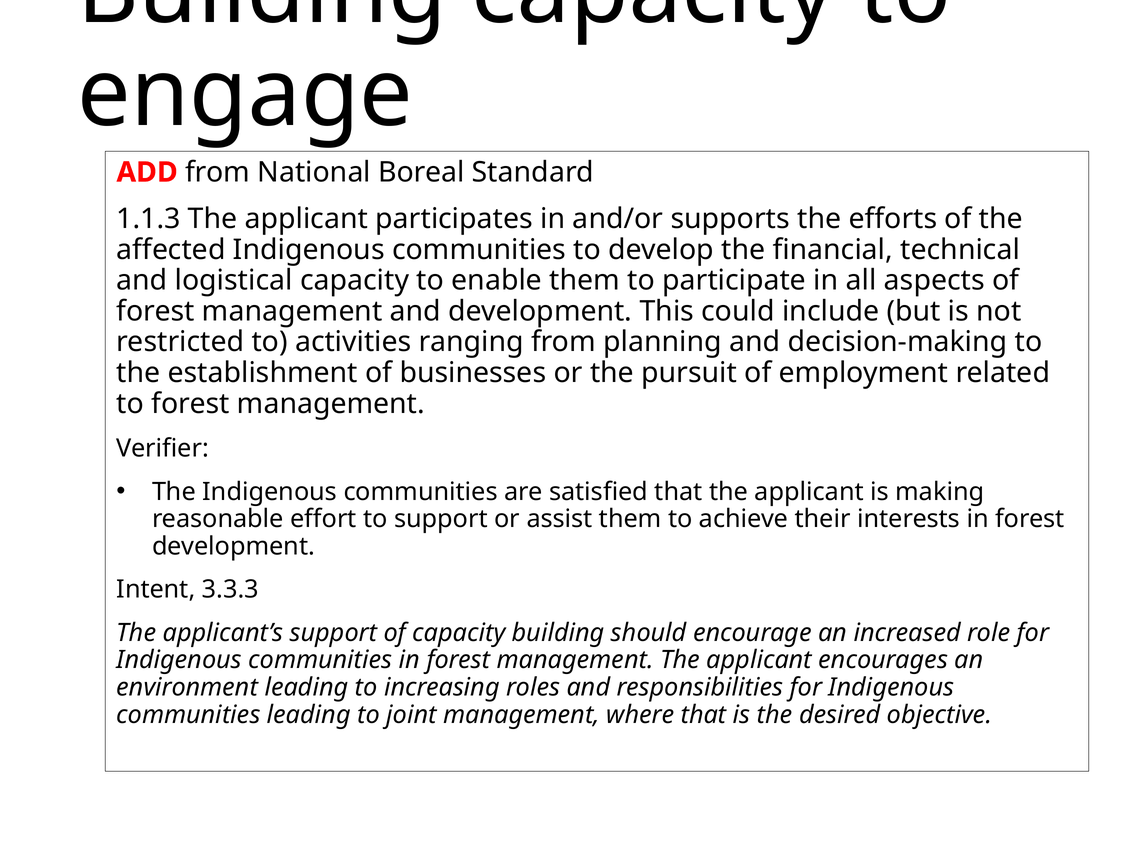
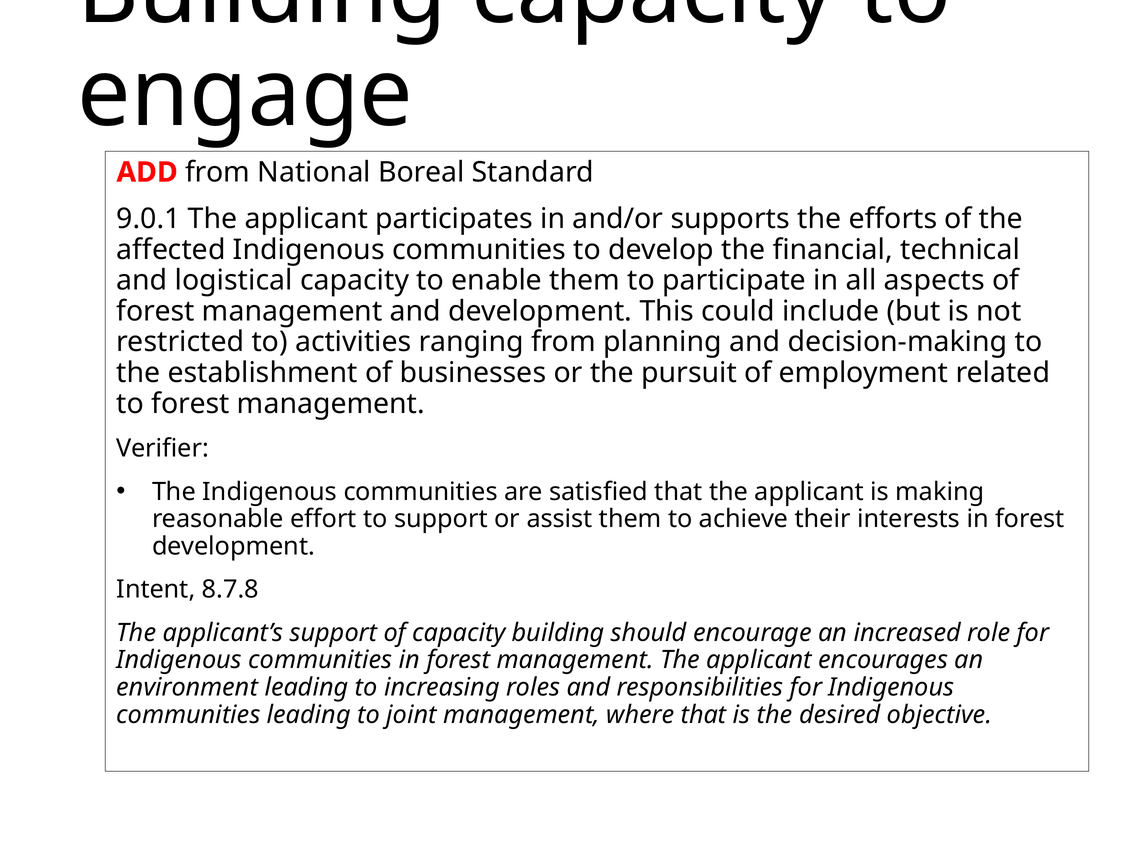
1.1.3: 1.1.3 -> 9.0.1 (149, 219)
3.3.3: 3.3.3 -> 8.7.8 (230, 590)
